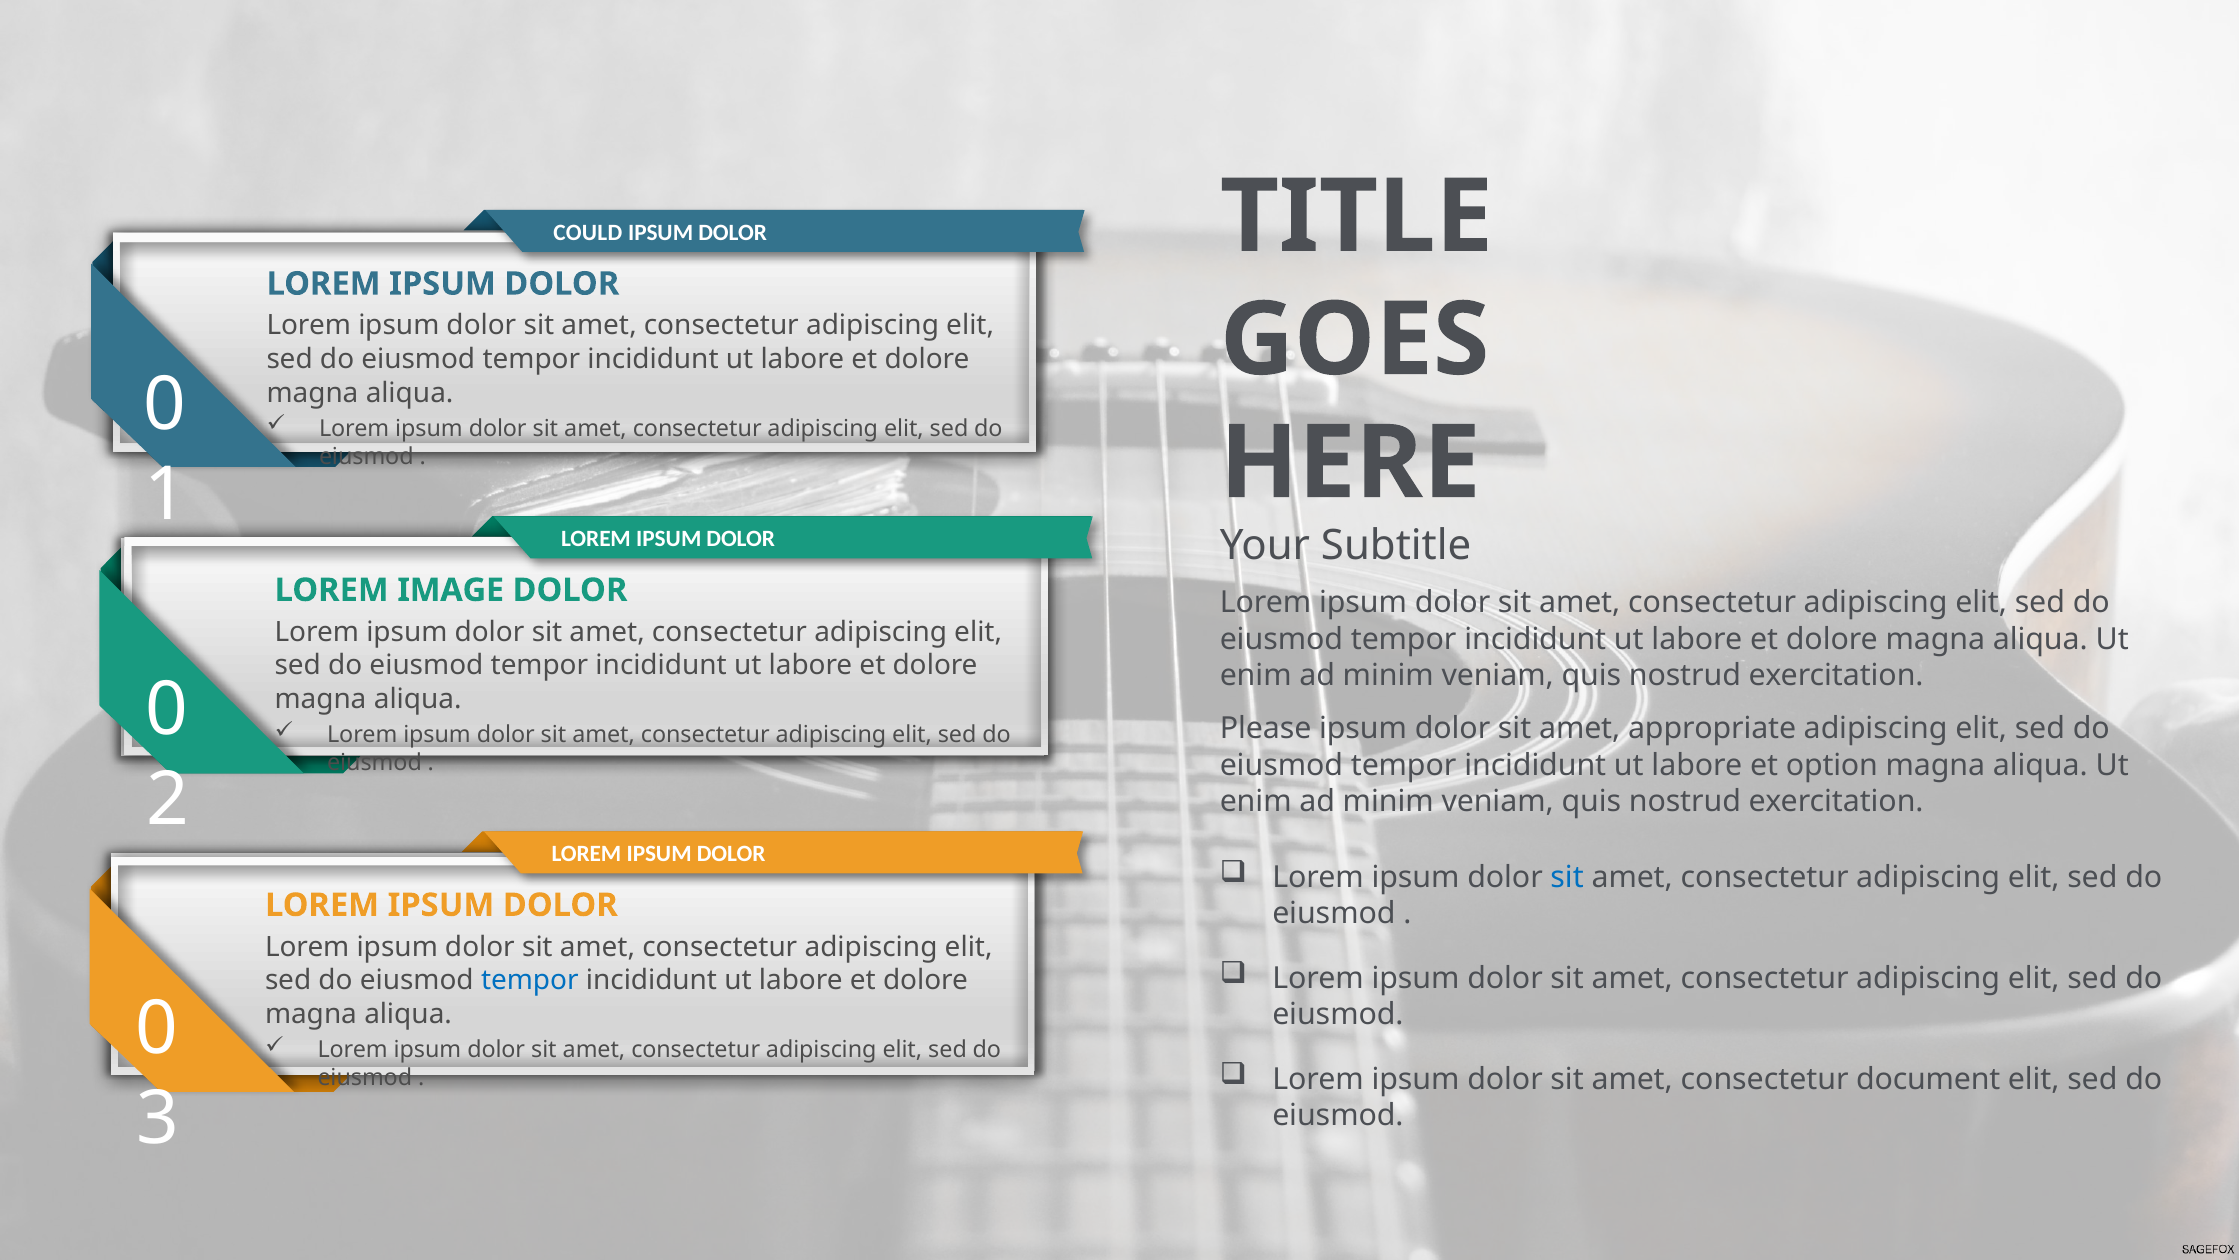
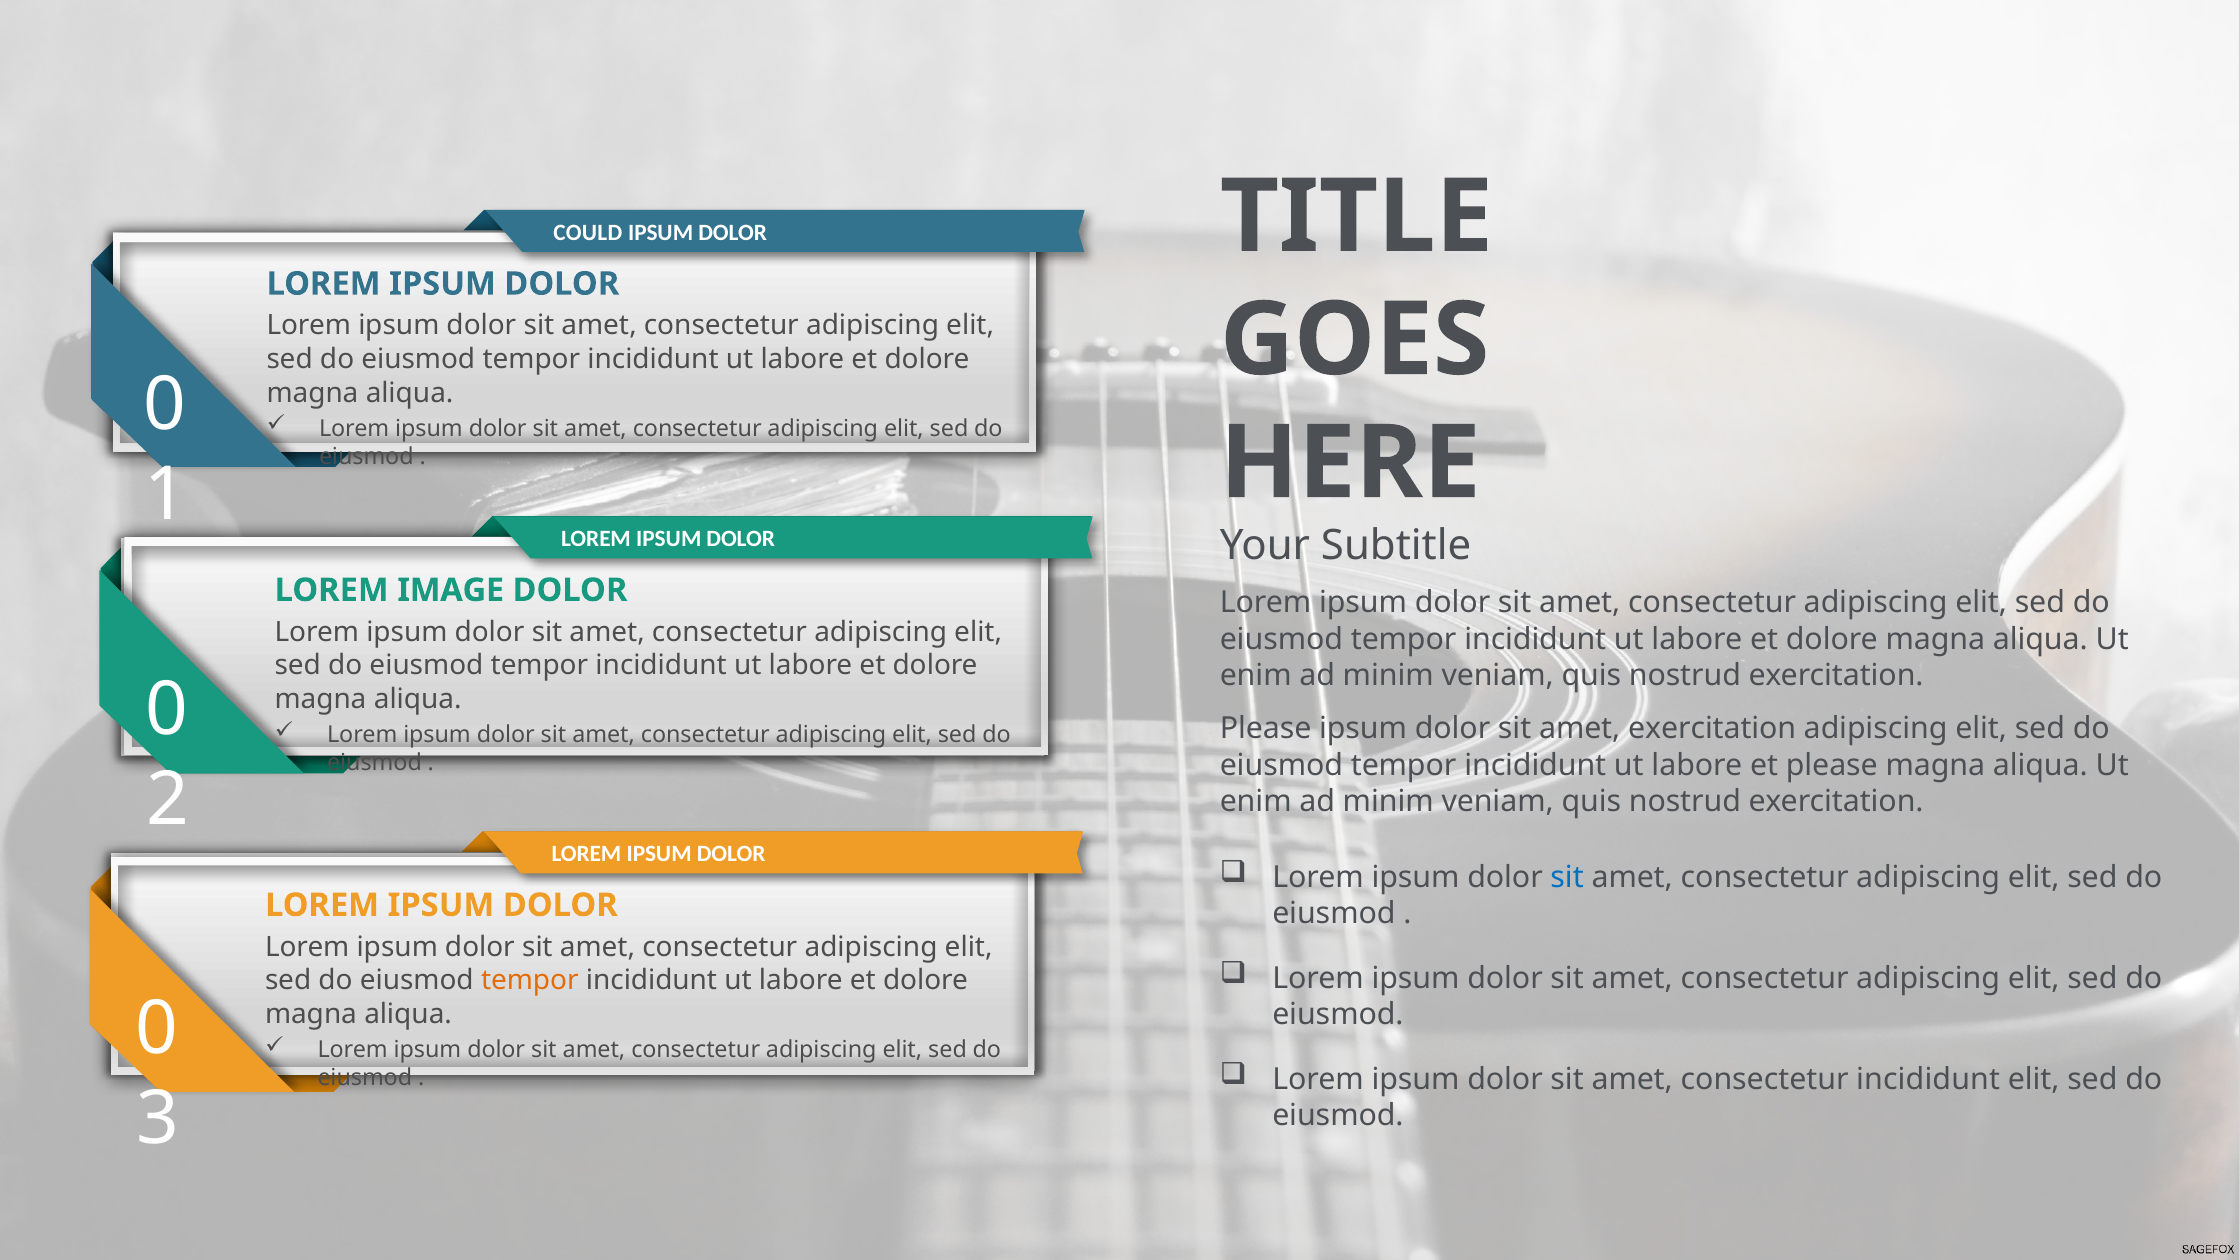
amet appropriate: appropriate -> exercitation (1712, 728)
et option: option -> please (1832, 765)
tempor colour: blue -> orange (530, 980)
consectetur document: document -> incididunt (1928, 1079)
